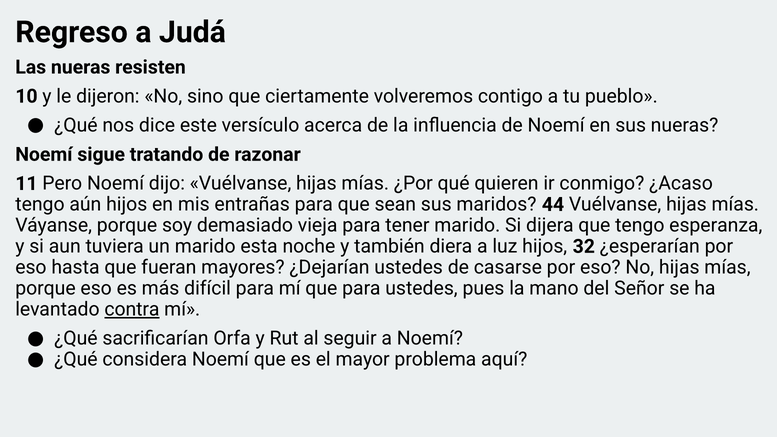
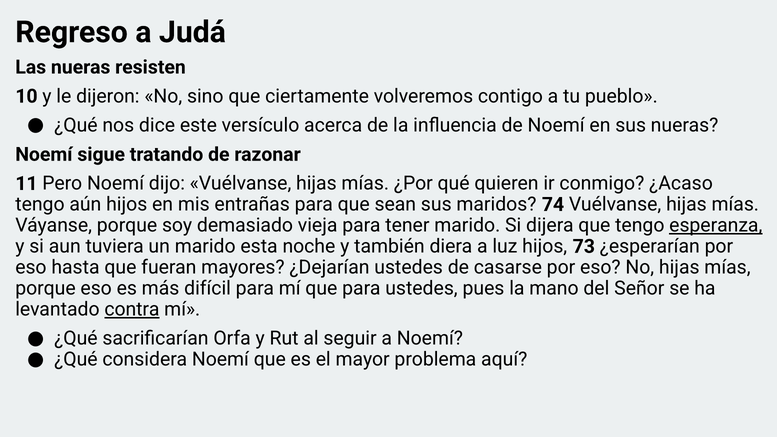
44: 44 -> 74 (553, 205)
esperanza underline: none -> present (716, 225)
32: 32 -> 73 (584, 246)
